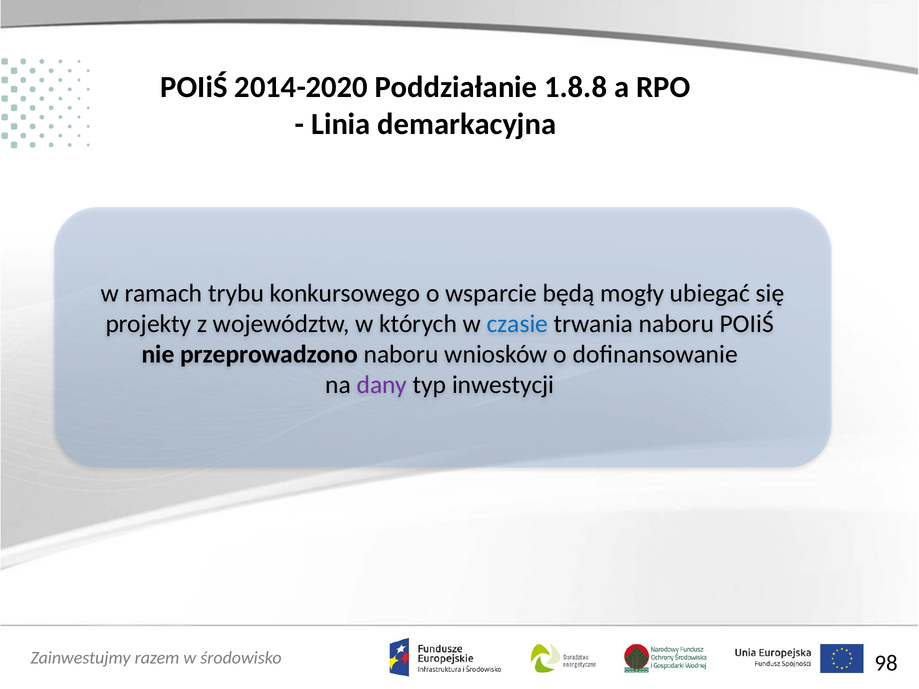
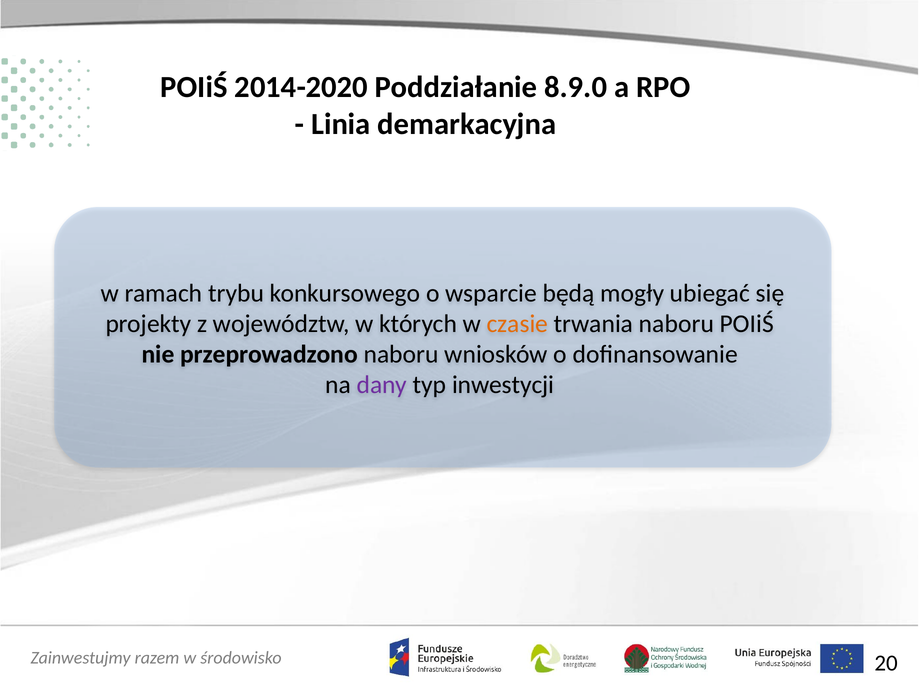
1.8.8: 1.8.8 -> 8.9.0 (576, 87)
czasie colour: blue -> orange (517, 324)
98: 98 -> 20 (886, 663)
